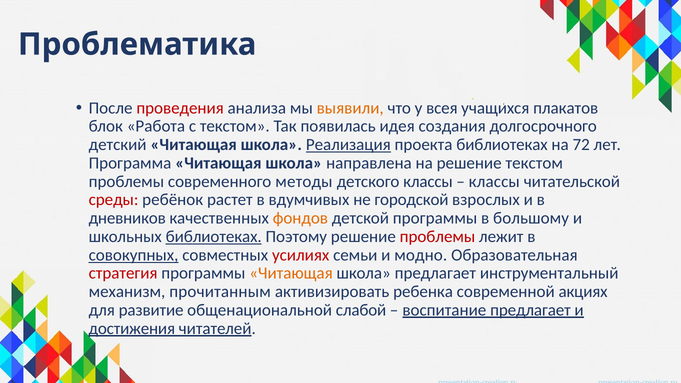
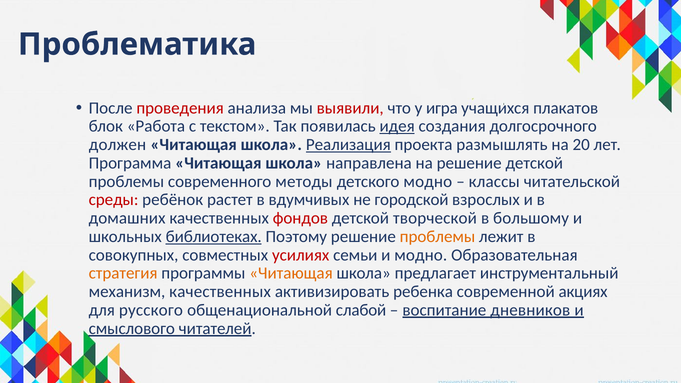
выявили colour: orange -> red (350, 108)
всея: всея -> игра (442, 108)
идея underline: none -> present (397, 126)
детский: детский -> должен (118, 145)
проекта библиотеках: библиотеках -> размышлять (502, 145)
72: 72 -> 20 (581, 145)
решение текстом: текстом -> детской (534, 163)
детского классы: классы -> модно (428, 181)
дневников: дневников -> домашних (127, 218)
фондов colour: orange -> red (300, 218)
детской программы: программы -> творческой (435, 218)
проблемы colour: red -> orange (437, 237)
совокупных underline: present -> none (134, 255)
стратегия colour: red -> orange (123, 273)
механизм прочитанным: прочитанным -> качественных (220, 292)
развитие: развитие -> русского (151, 310)
воспитание предлагает: предлагает -> дневников (530, 310)
достижения: достижения -> смыслового (132, 329)
